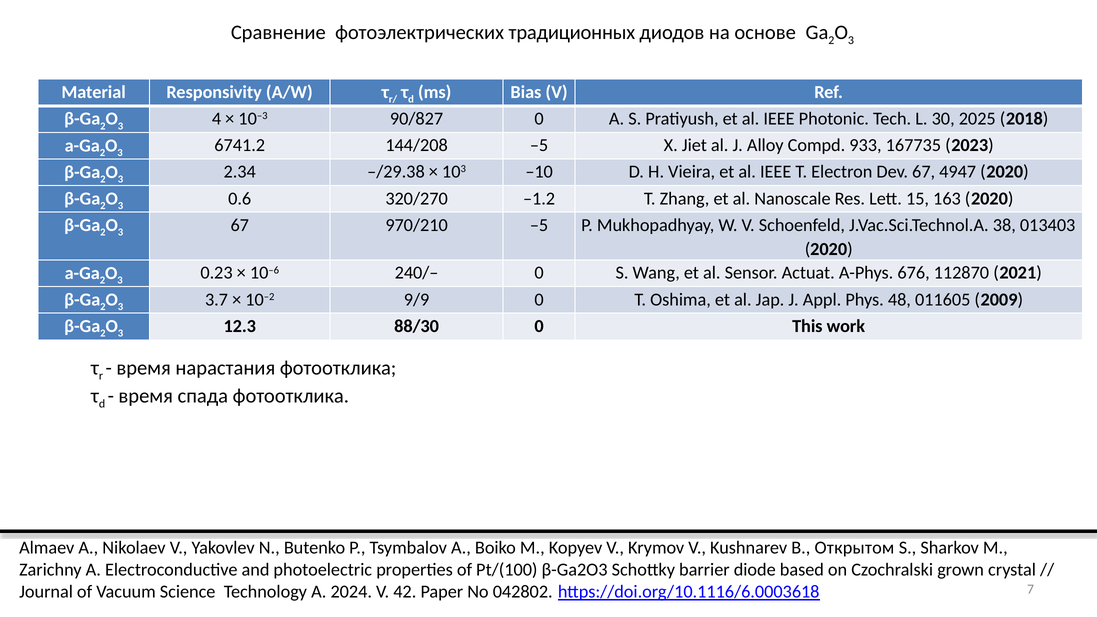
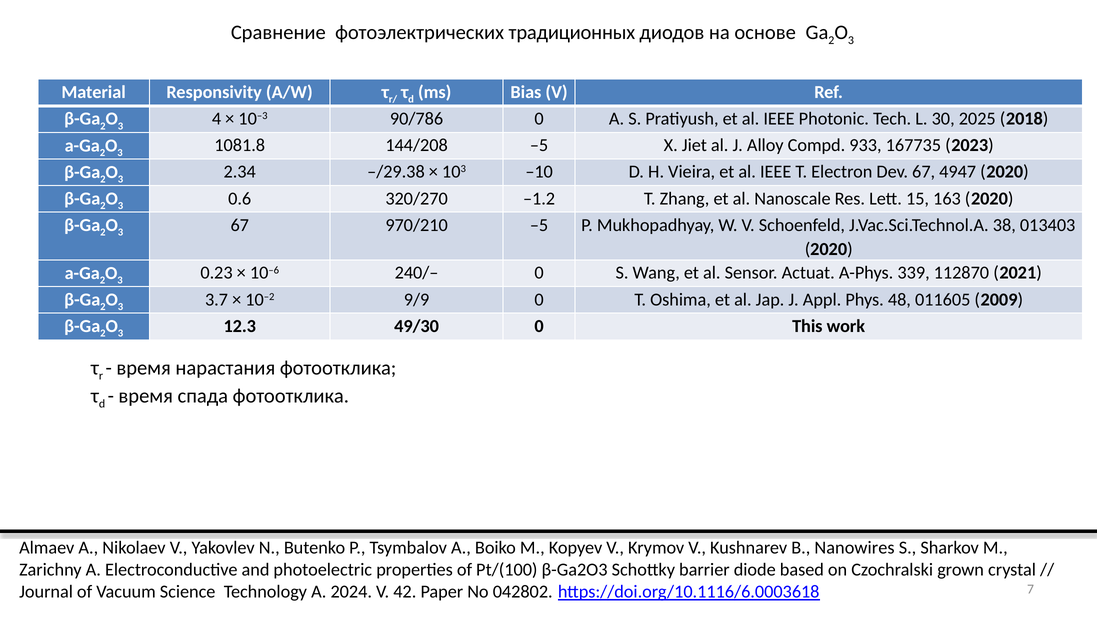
90/827: 90/827 -> 90/786 (417, 119)
6741.2: 6741.2 -> 1081.8 (240, 145)
676: 676 -> 339 (914, 273)
88/30: 88/30 -> 49/30 (417, 326)
Открытом: Открытом -> Nanowires (855, 548)
